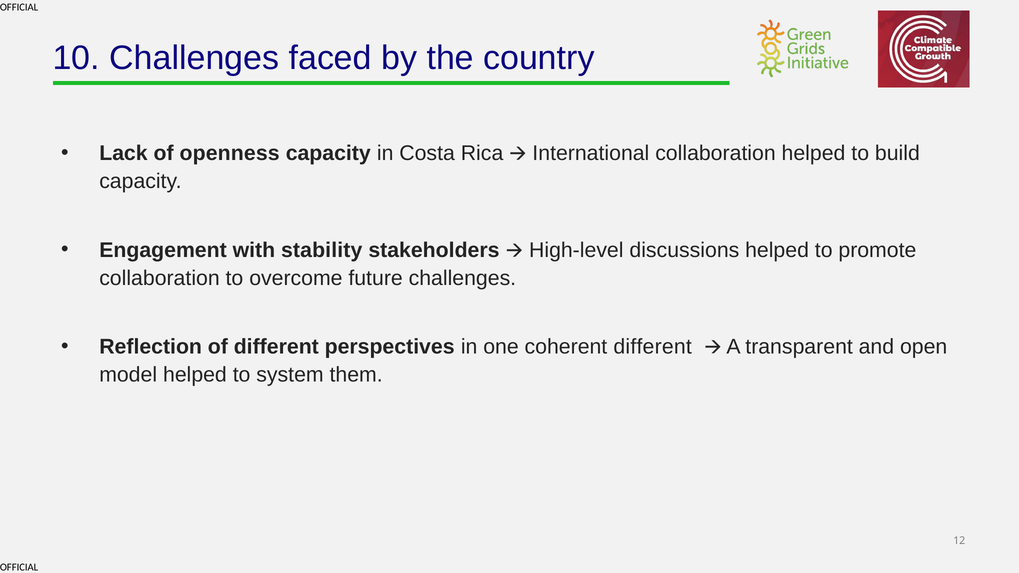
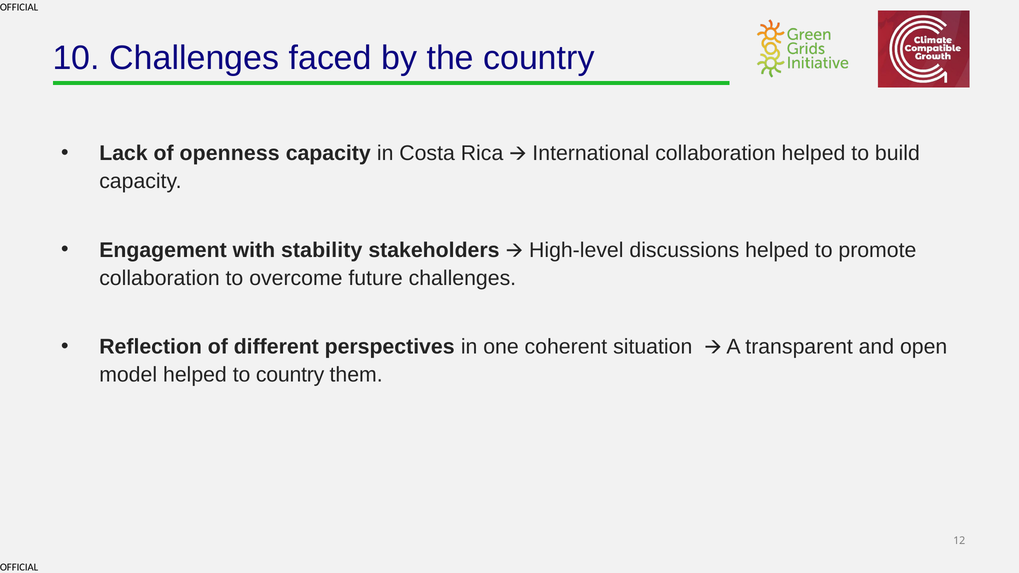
coherent different: different -> situation (653, 347)
to system: system -> country (290, 375)
